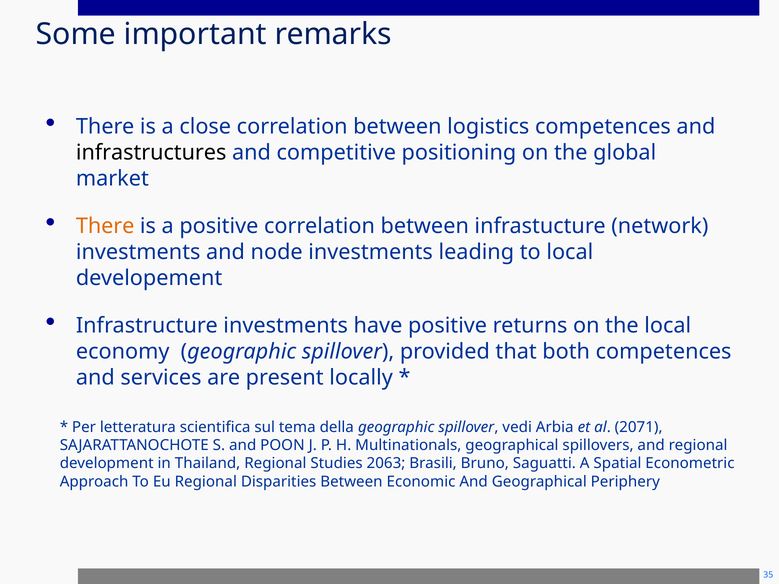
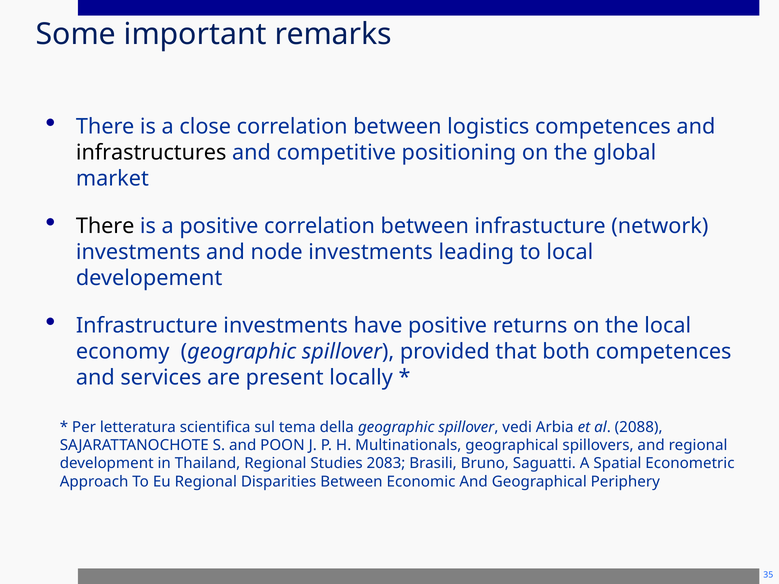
There colour: orange -> black (105, 226)
2071: 2071 -> 2088 (639, 427)
2063: 2063 -> 2083 (386, 464)
